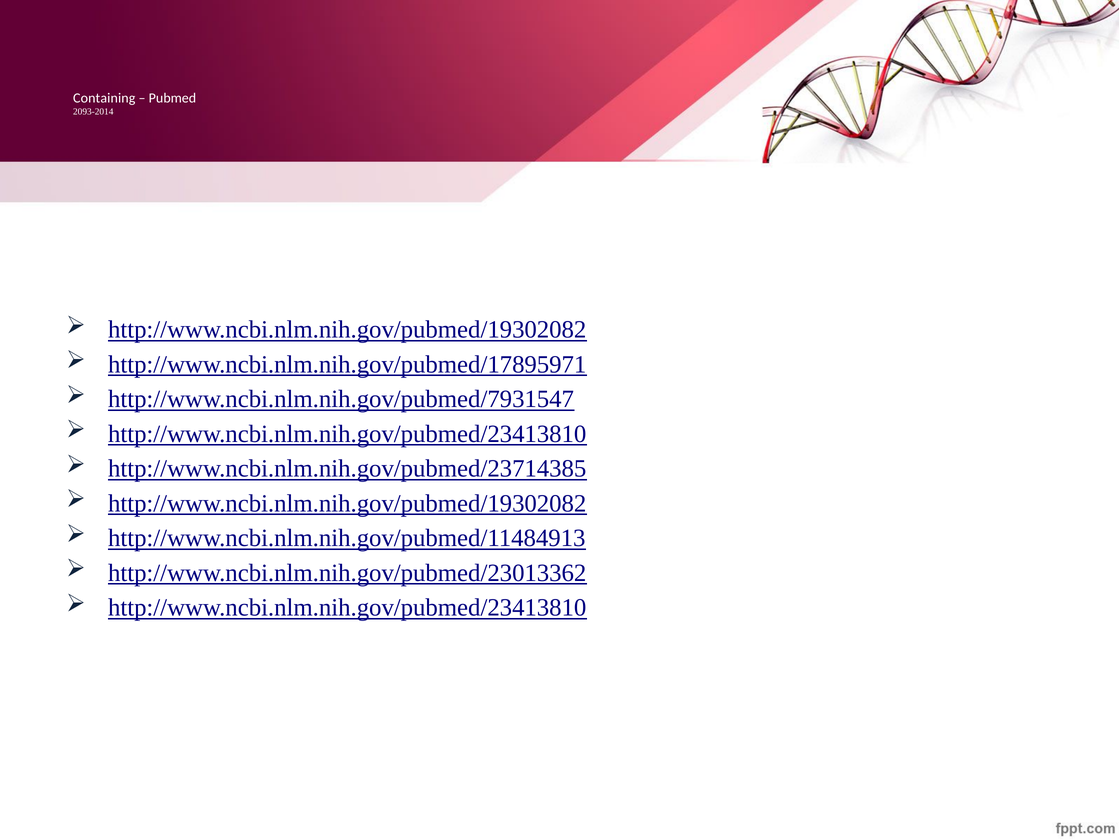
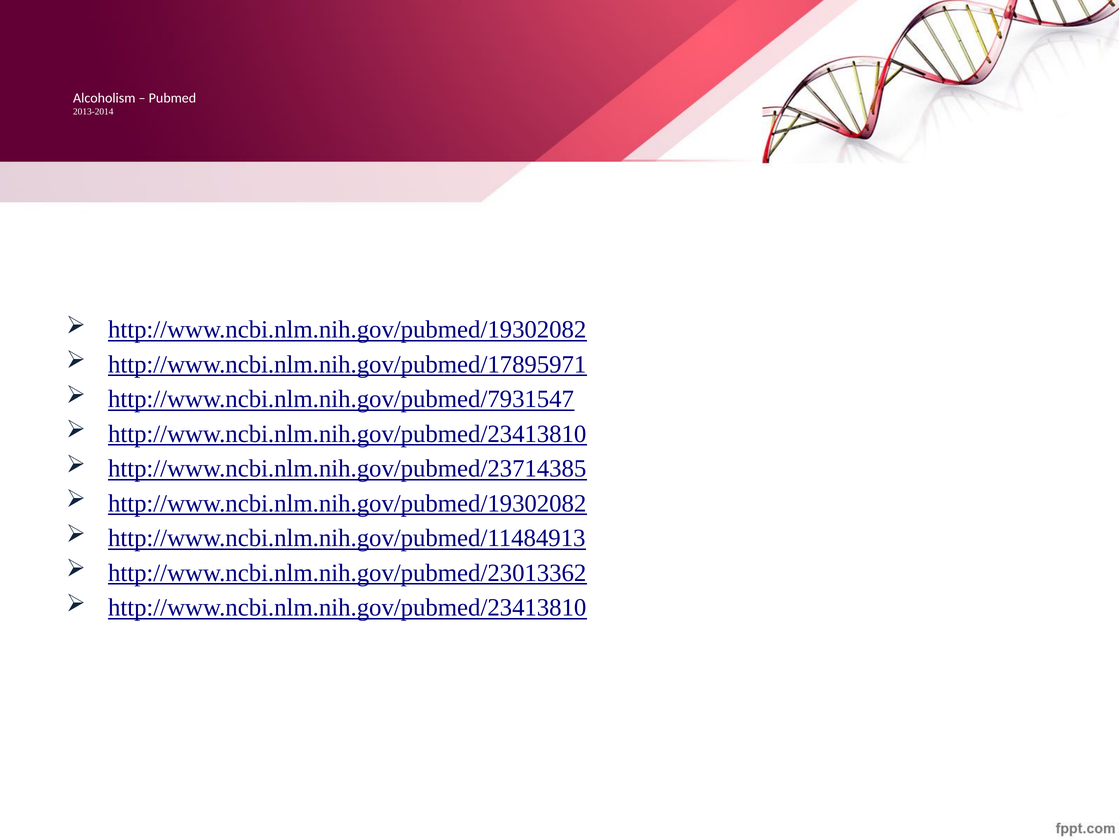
Containing: Containing -> Alcoholism (104, 98)
2093-2014: 2093-2014 -> 2013-2014 (93, 112)
